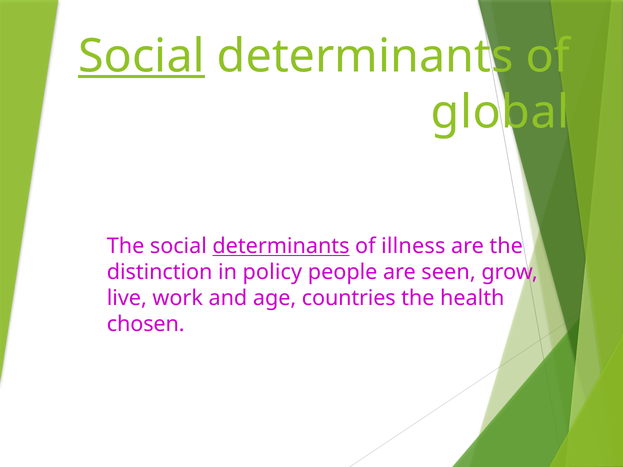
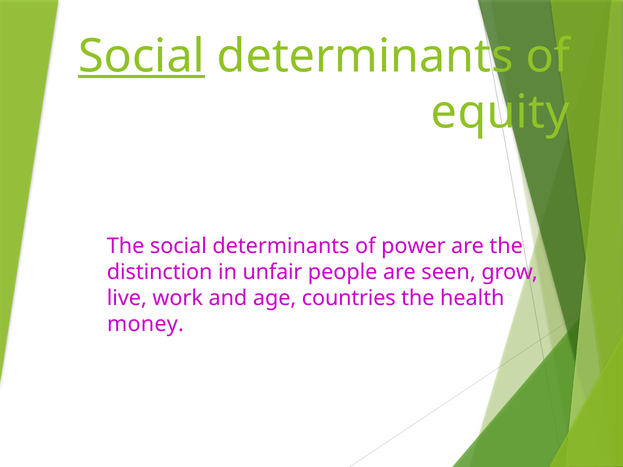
global: global -> equity (500, 112)
determinants underline: present -> none (281, 246)
illness: illness -> power (413, 246)
policy: policy -> unfair (272, 272)
chosen: chosen -> money (146, 324)
